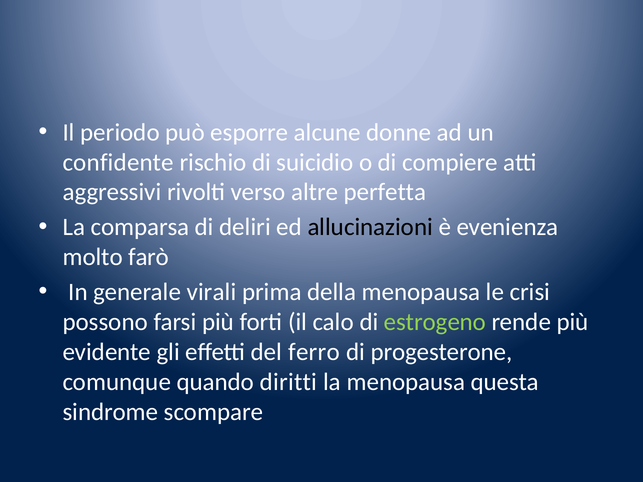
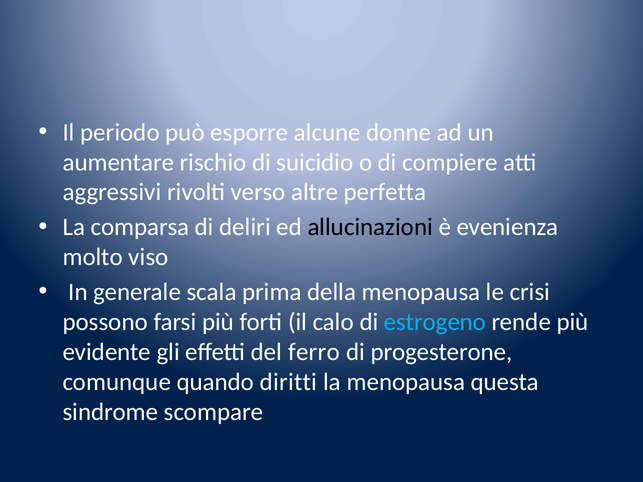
confidente: confidente -> aumentare (118, 162)
farò: farò -> viso (149, 257)
virali: virali -> scala (212, 292)
estrogeno colour: light green -> light blue (435, 322)
